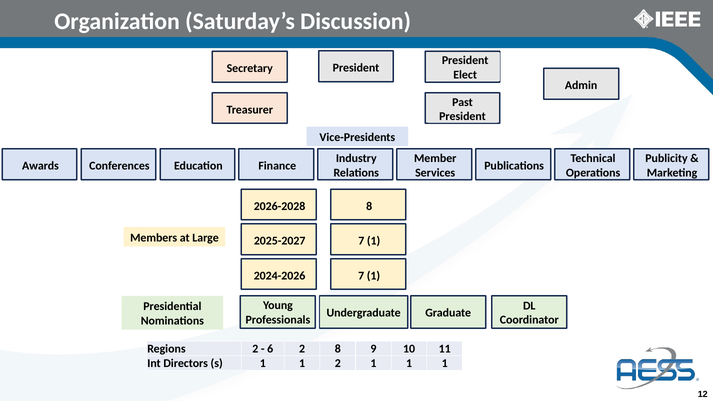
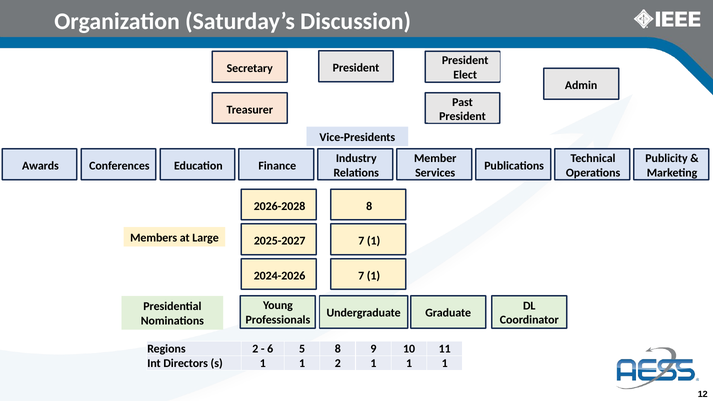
6 2: 2 -> 5 (302, 349)
